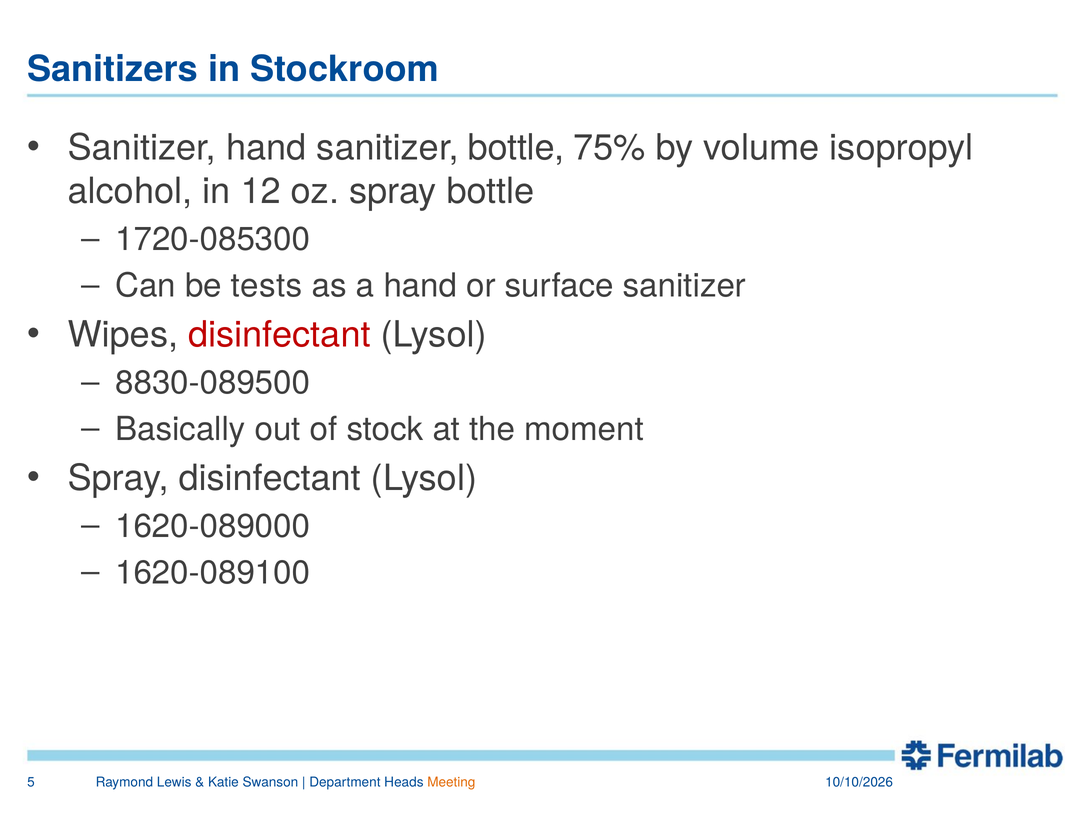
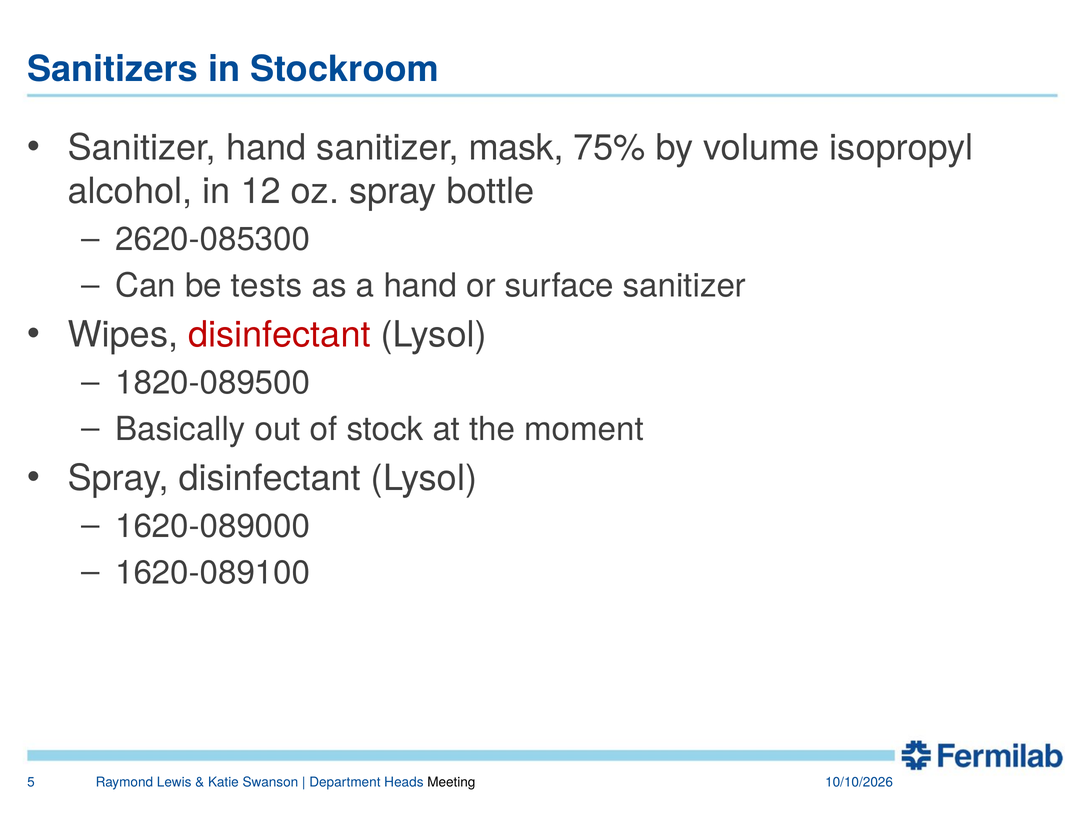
sanitizer bottle: bottle -> mask (516, 148)
1720-085300: 1720-085300 -> 2620-085300 (213, 239)
8830-089500: 8830-089500 -> 1820-089500 (213, 383)
Meeting colour: orange -> black (451, 782)
